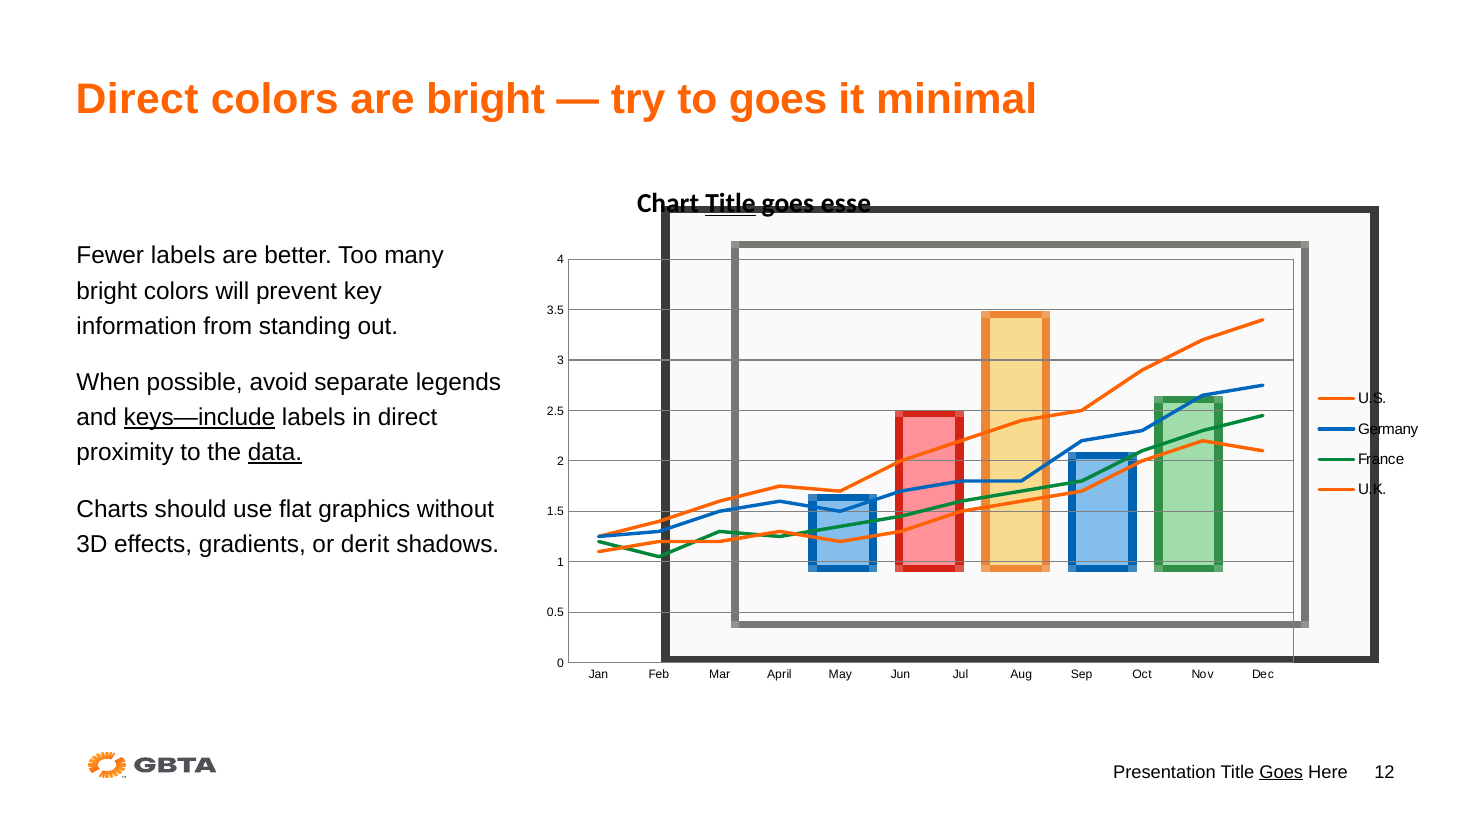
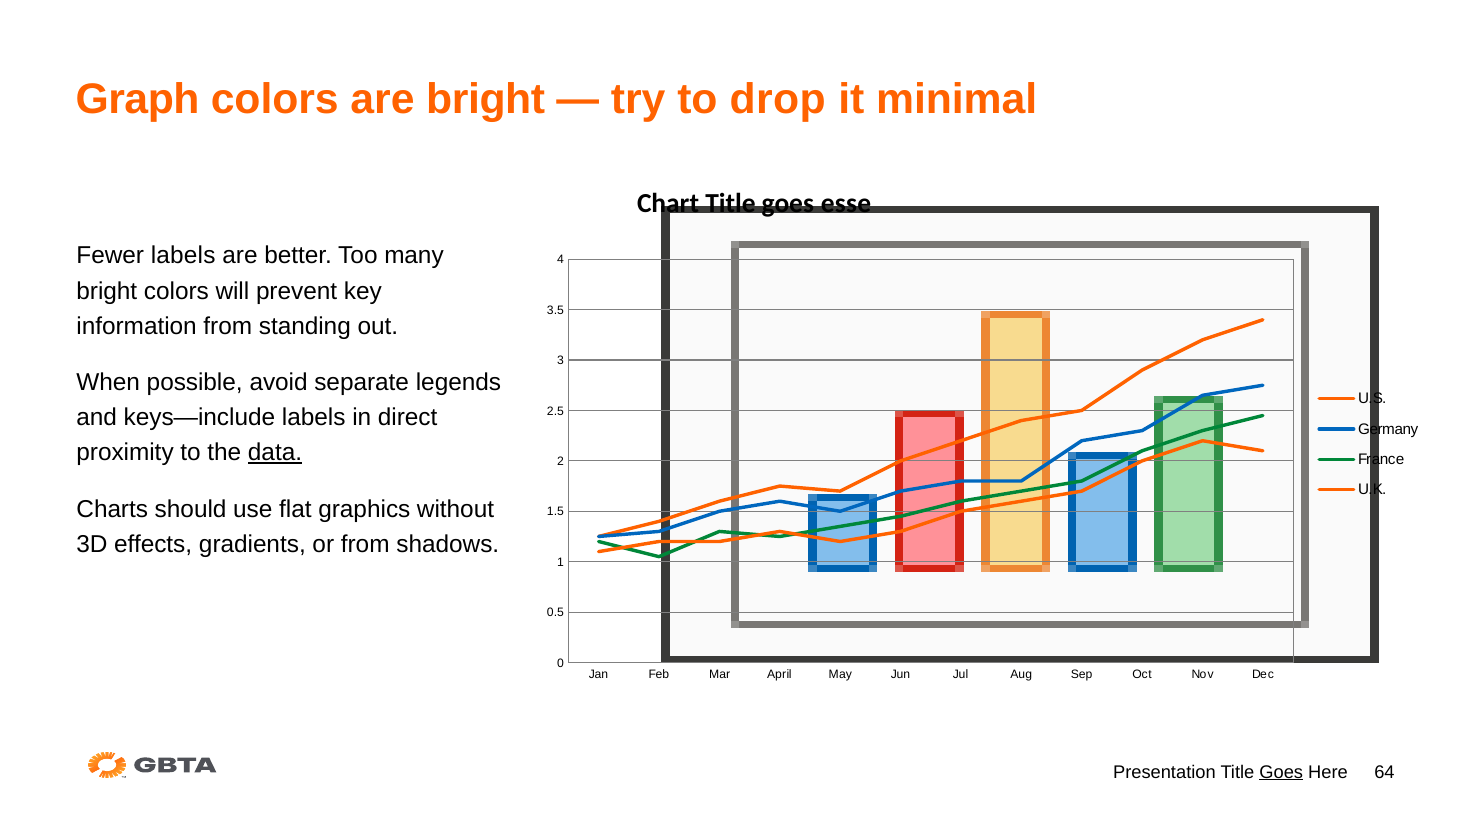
Direct: Direct -> Graph (138, 99)
to goes: goes -> drop (778, 99)
Title underline: present -> none (730, 204)
keys—include underline: present -> none (199, 418)
or derit: derit -> from (365, 544)
12: 12 -> 64 (1385, 772)
